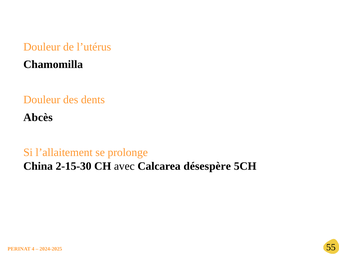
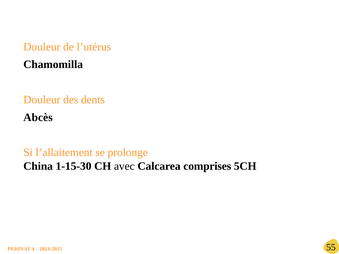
2-15-30: 2-15-30 -> 1-15-30 (74, 166)
désespère: désespère -> comprises (207, 166)
